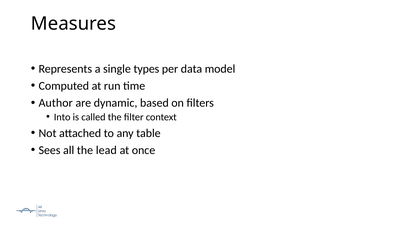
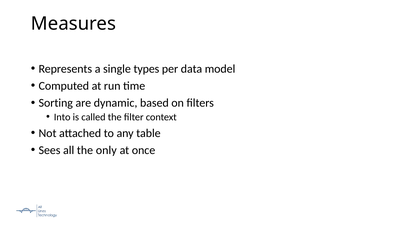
Author: Author -> Sorting (56, 103)
lead: lead -> only (106, 150)
